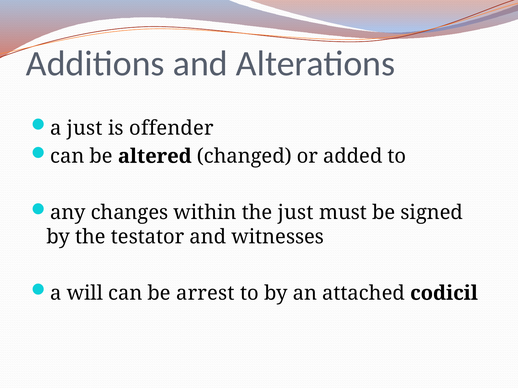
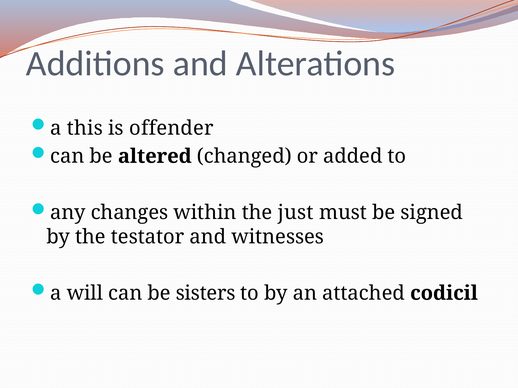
a just: just -> this (85, 128)
arrest: arrest -> sisters (206, 294)
